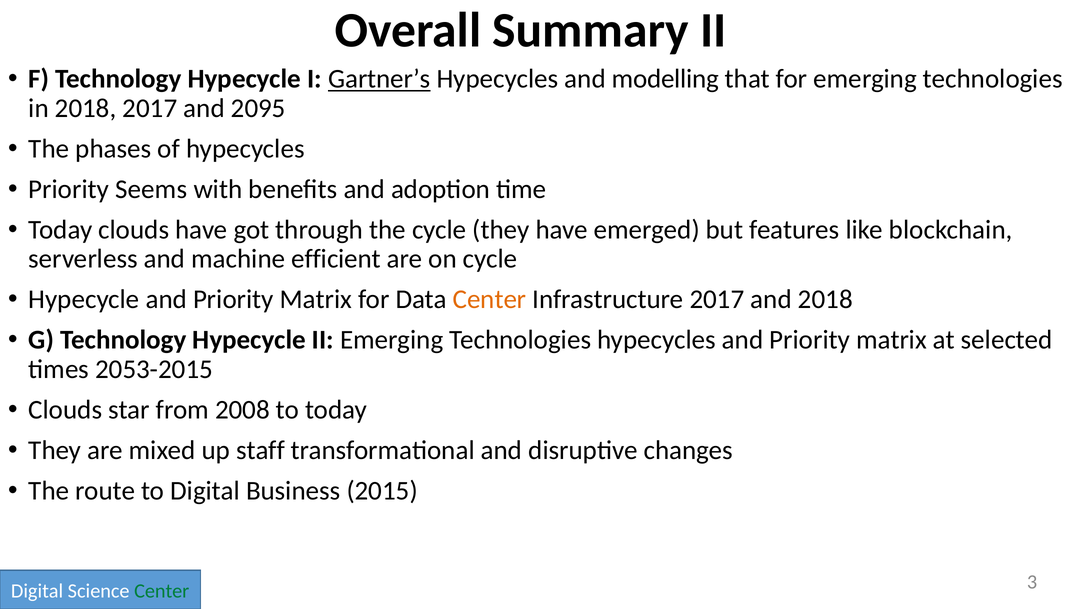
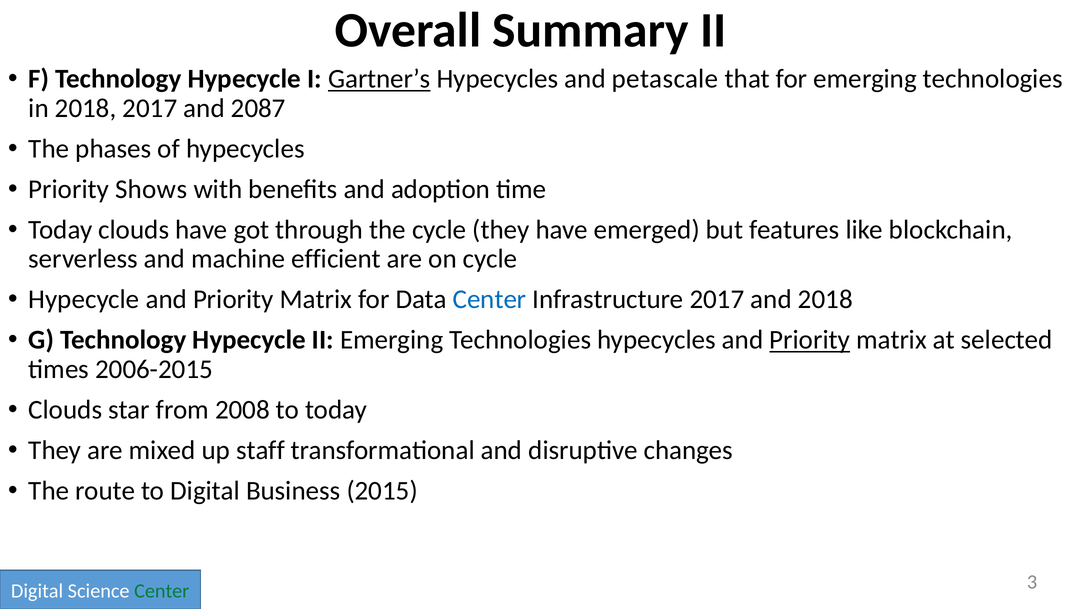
modelling: modelling -> petascale (665, 79)
2095: 2095 -> 2087 (258, 108)
Seems: Seems -> Shows (151, 189)
Center colour: orange -> blue (490, 299)
Priority underline: none -> present (810, 340)
2053-2015: 2053-2015 -> 2006-2015 (154, 369)
